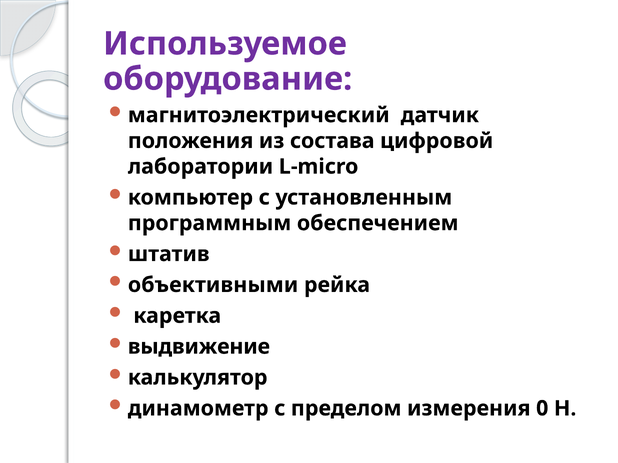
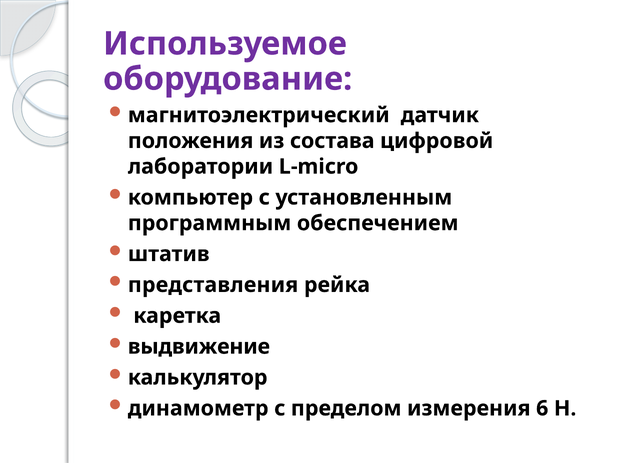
объективными: объективными -> представления (213, 285)
0: 0 -> 6 (542, 409)
